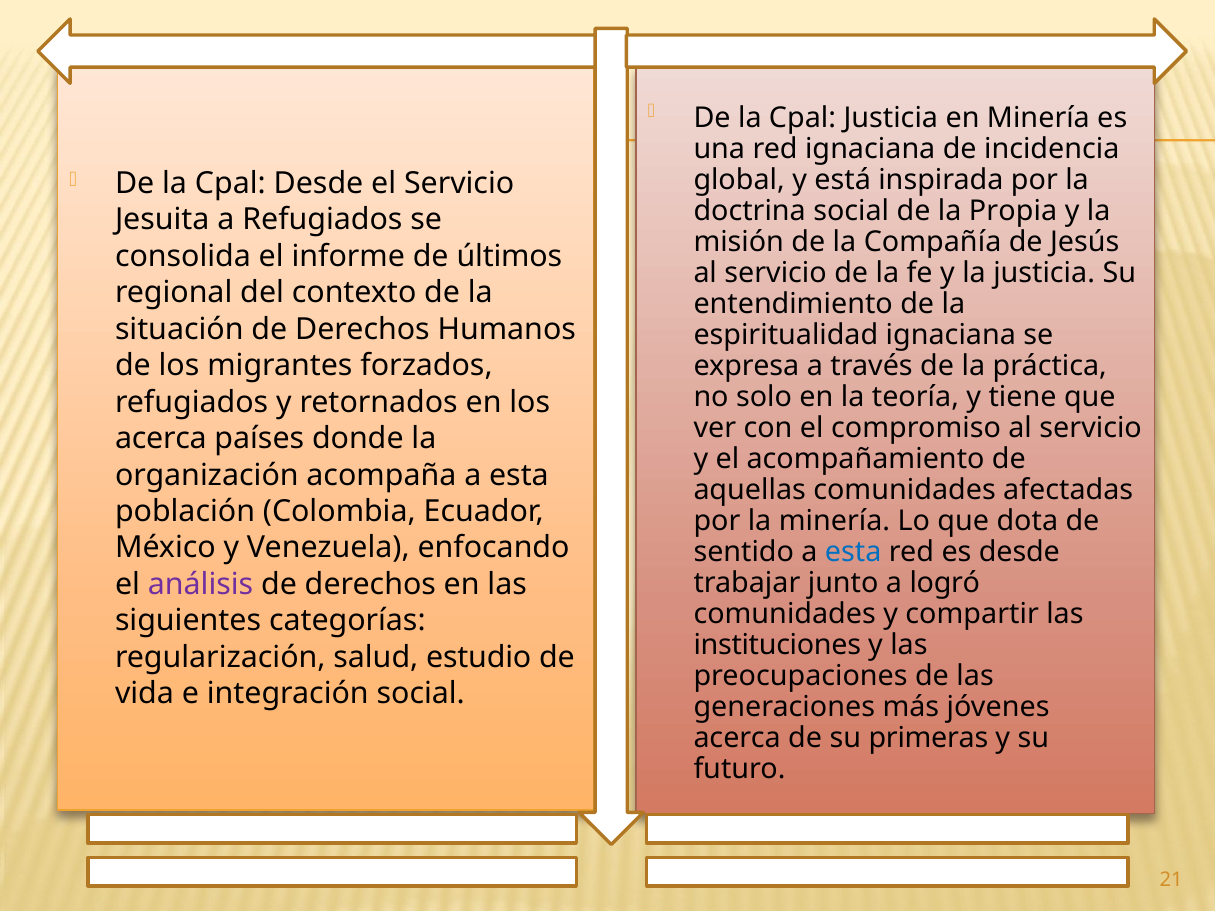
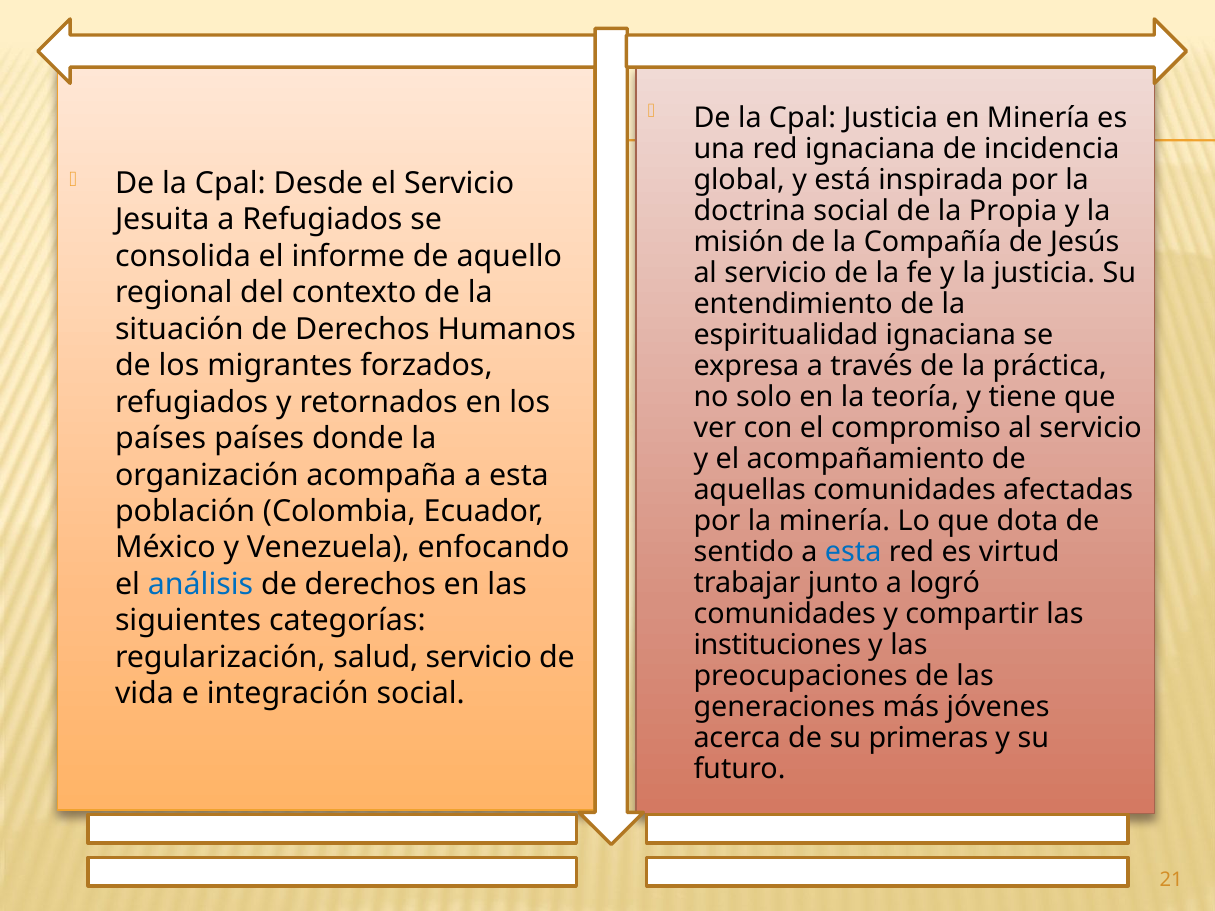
últimos: últimos -> aquello (509, 256)
acerca: acerca -> países (161, 439)
es desde: desde -> virtud (1019, 552)
análisis colour: purple -> blue (201, 585)
salud estudio: estudio -> servicio (479, 657)
